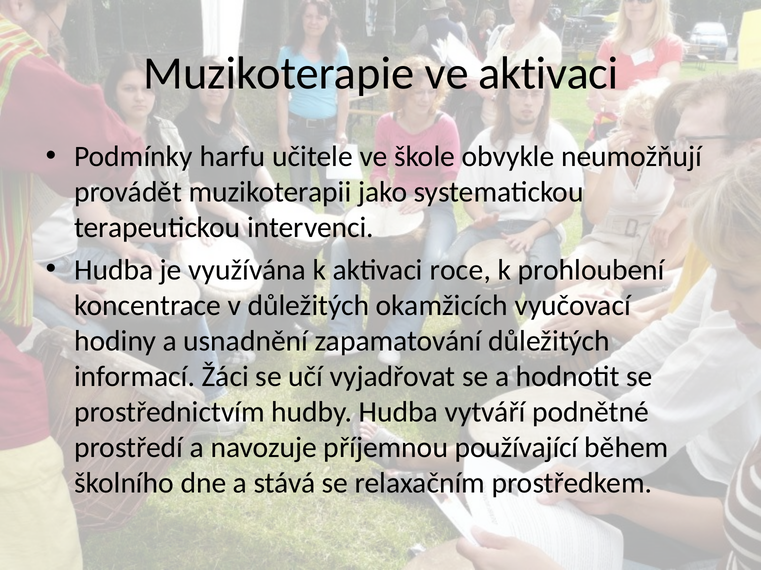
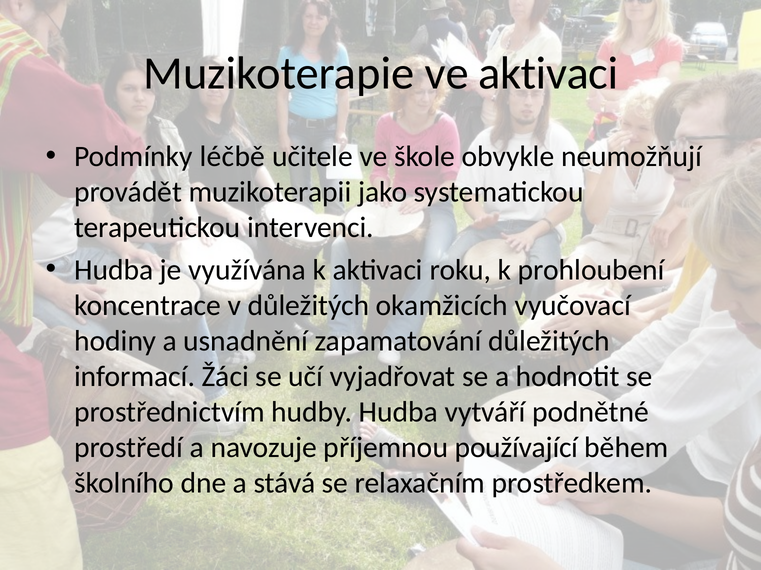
harfu: harfu -> léčbě (232, 157)
roce: roce -> roku (460, 270)
